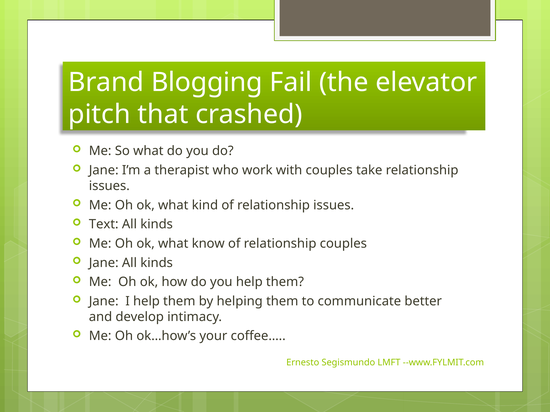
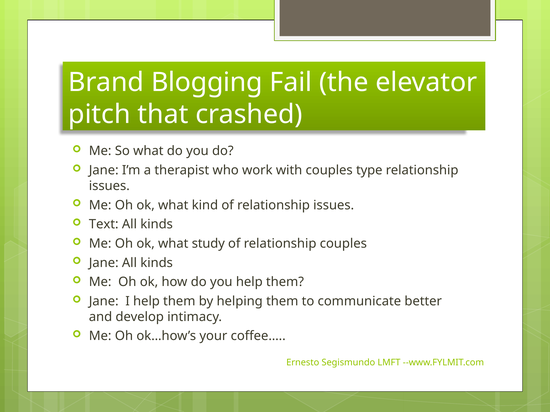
take: take -> type (369, 170)
know: know -> study (208, 244)
